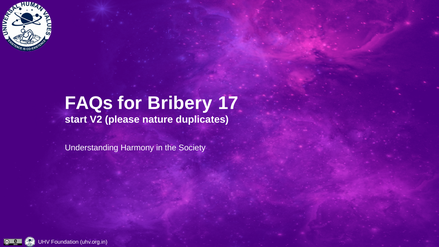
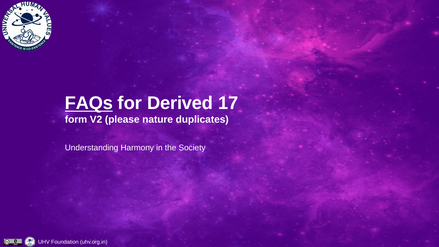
FAQs underline: none -> present (89, 103)
Bribery: Bribery -> Derived (180, 103)
start: start -> form (76, 120)
